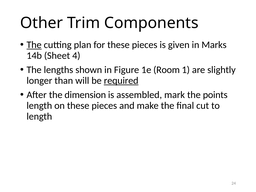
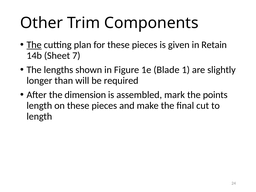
Marks: Marks -> Retain (214, 45)
4: 4 -> 7 (76, 56)
Room: Room -> Blade (166, 70)
required underline: present -> none (121, 81)
